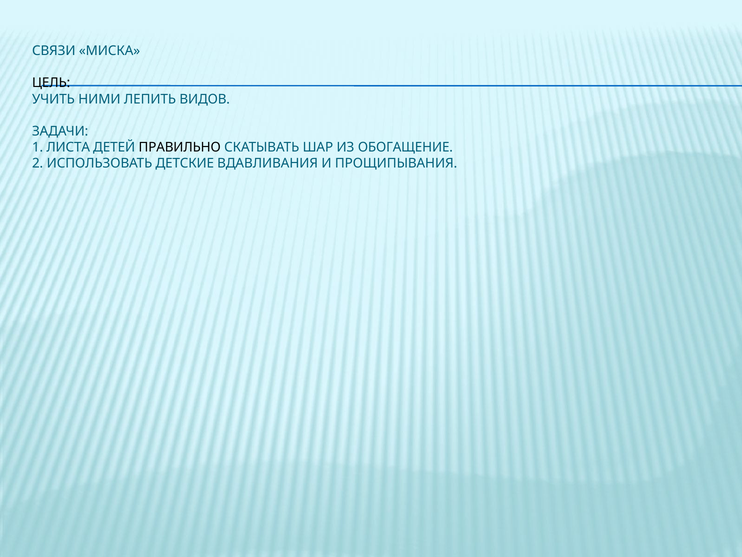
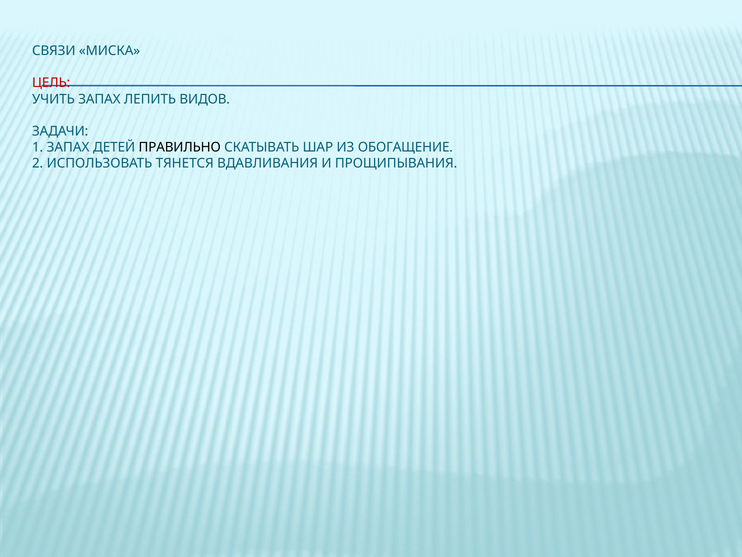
ЦЕЛЬ colour: black -> red (51, 83)
УЧИТЬ НИМИ: НИМИ -> ЗАПАХ (99, 99)
1 ЛИСТА: ЛИСТА -> ЗАПАХ (68, 147)
ДЕТСКИЕ: ДЕТСКИЕ -> ТЯНЕТСЯ (185, 163)
